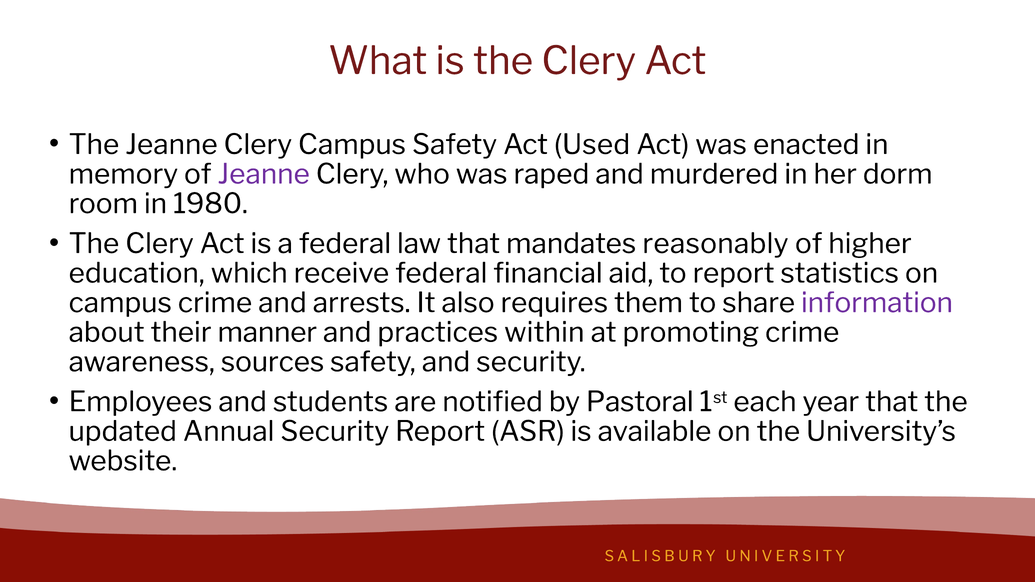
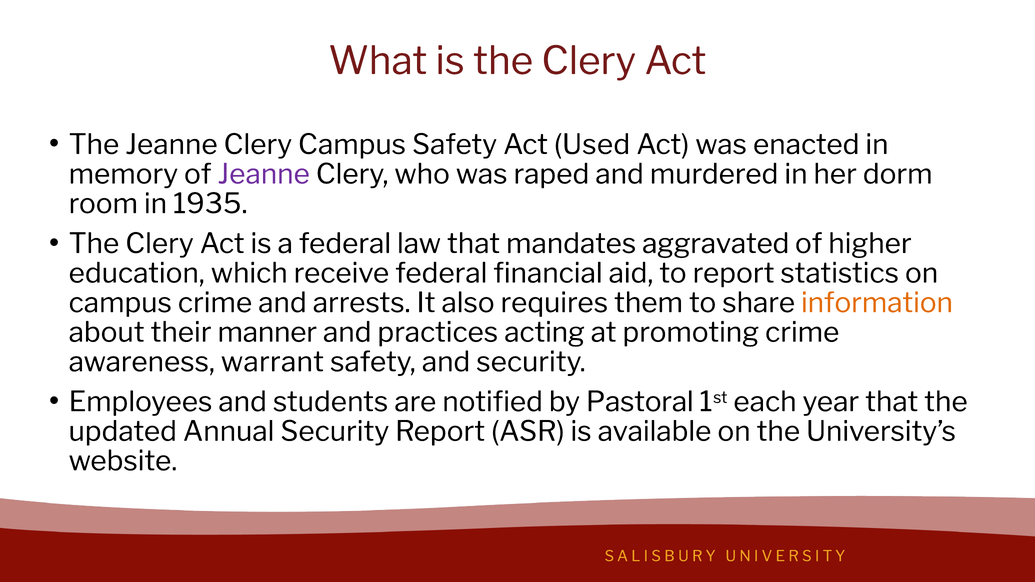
1980: 1980 -> 1935 (210, 204)
reasonably: reasonably -> aggravated (716, 244)
information colour: purple -> orange (877, 303)
within: within -> acting (544, 333)
sources: sources -> warrant (272, 362)
